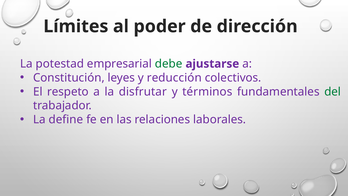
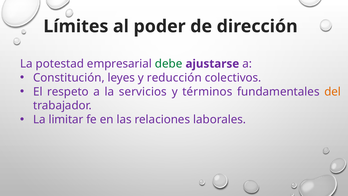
disfrutar: disfrutar -> servicios (143, 92)
del colour: green -> orange (333, 92)
define: define -> limitar (66, 119)
